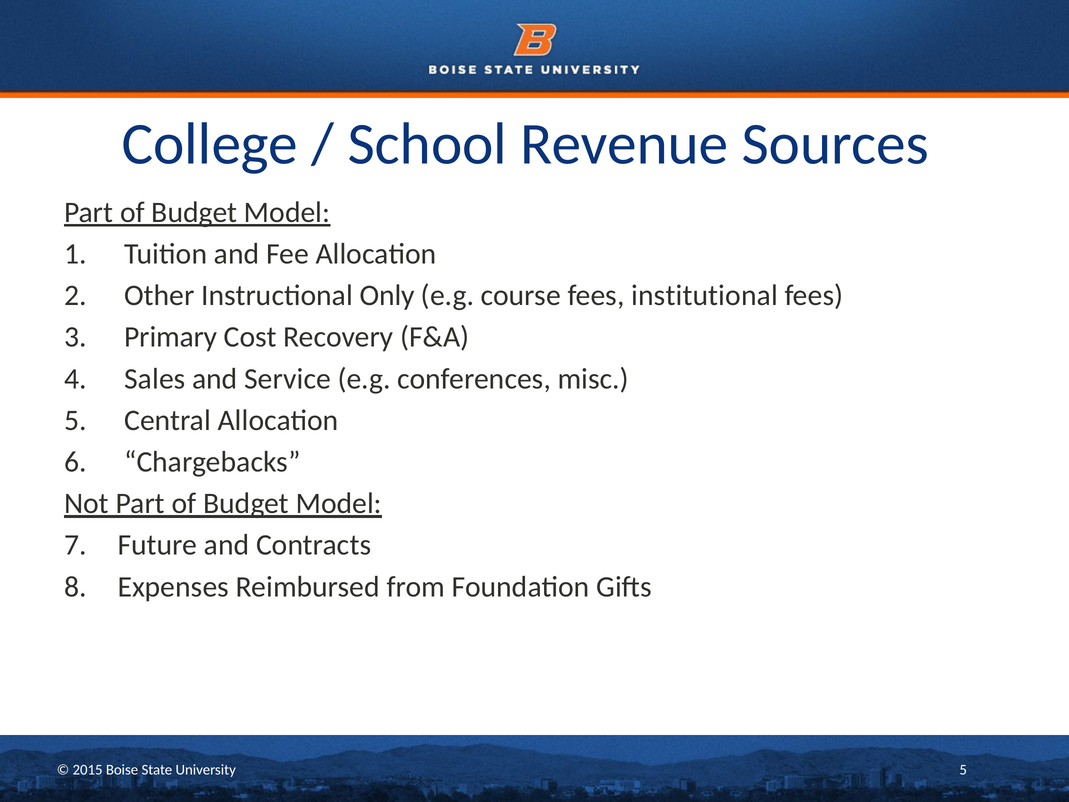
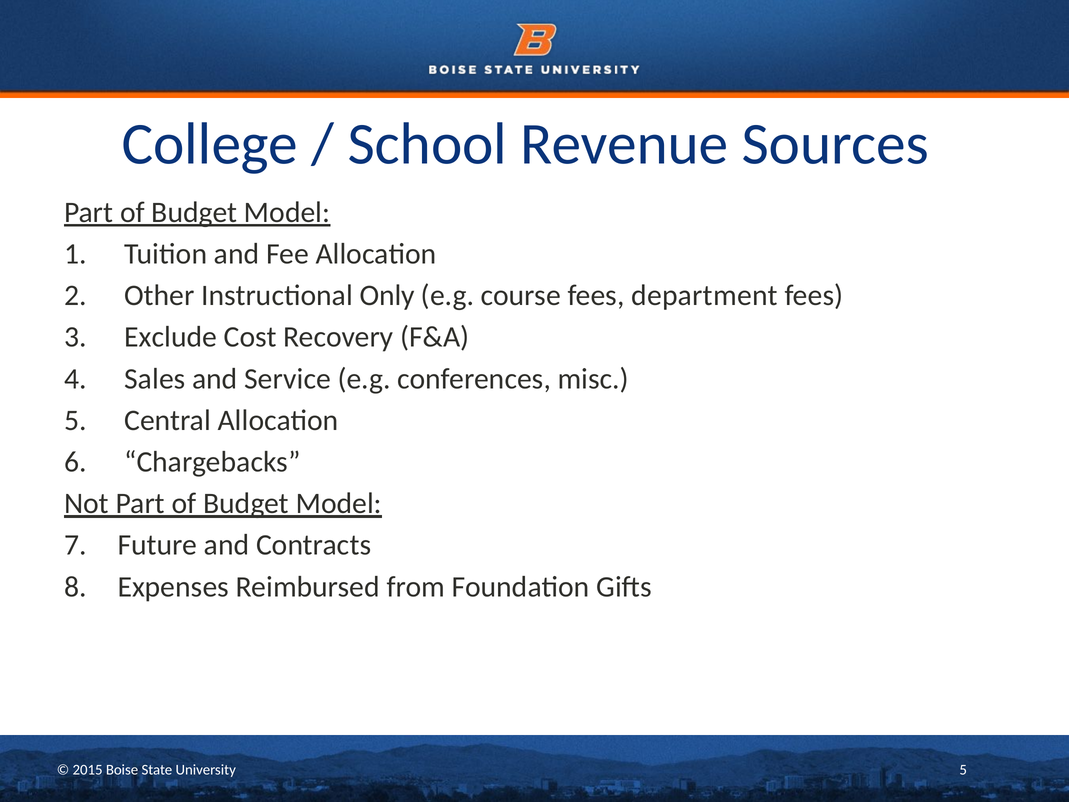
institutional: institutional -> department (705, 295)
Primary: Primary -> Exclude (171, 337)
